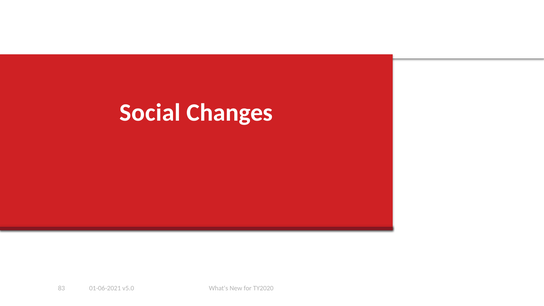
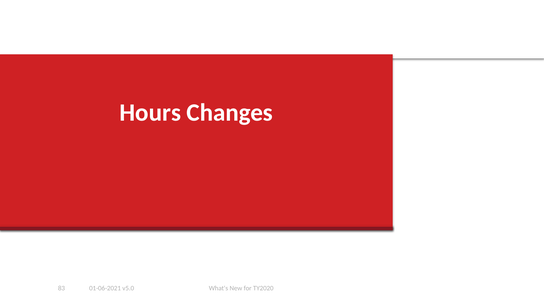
Social: Social -> Hours (150, 113)
